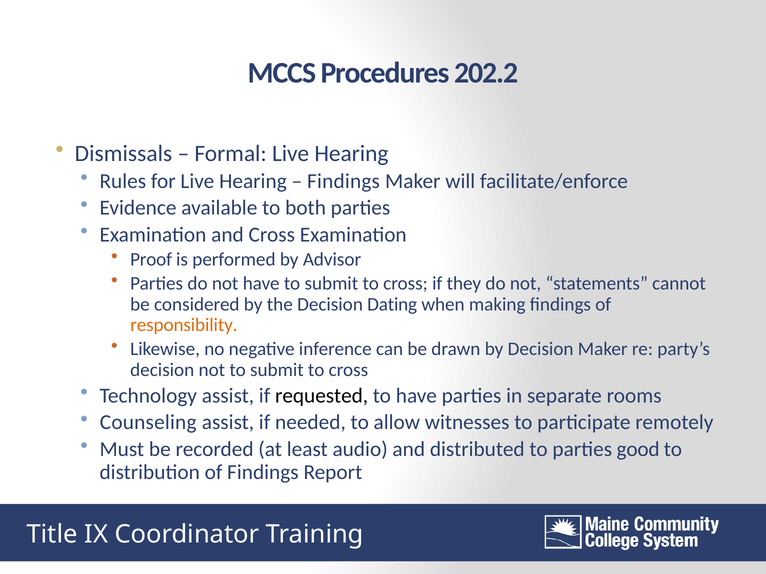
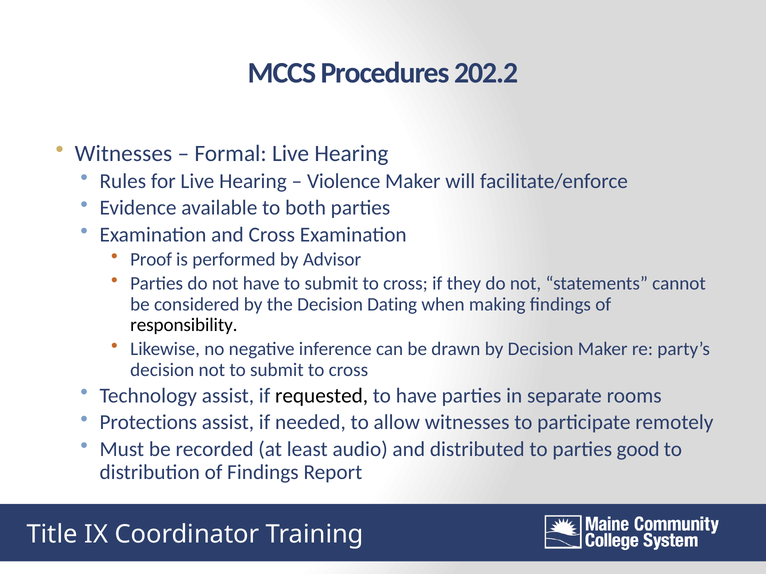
Dismissals: Dismissals -> Witnesses (123, 154)
Findings: Findings -> Violence (344, 181)
responsibility colour: orange -> black (184, 325)
Counseling: Counseling -> Protections (148, 423)
